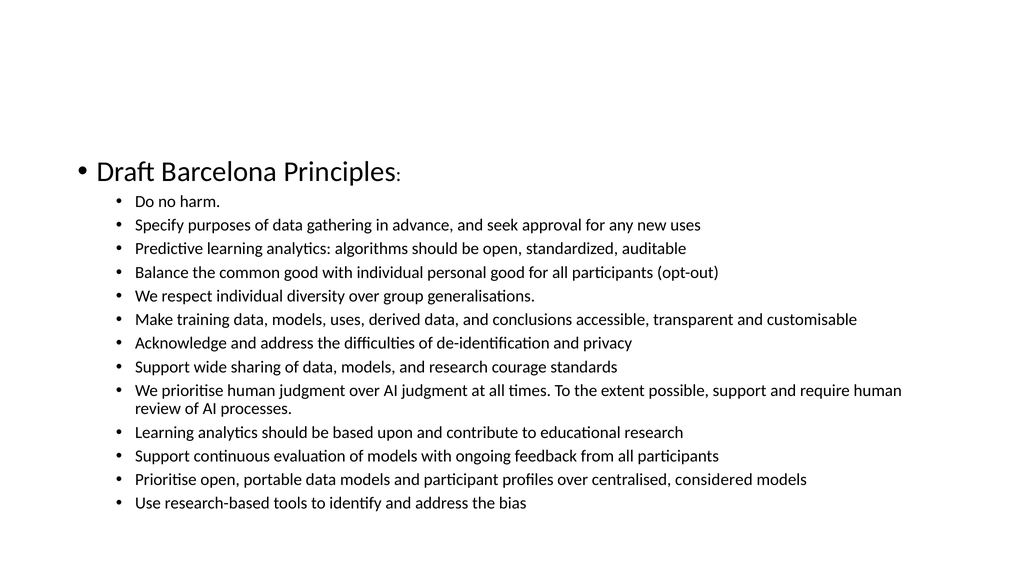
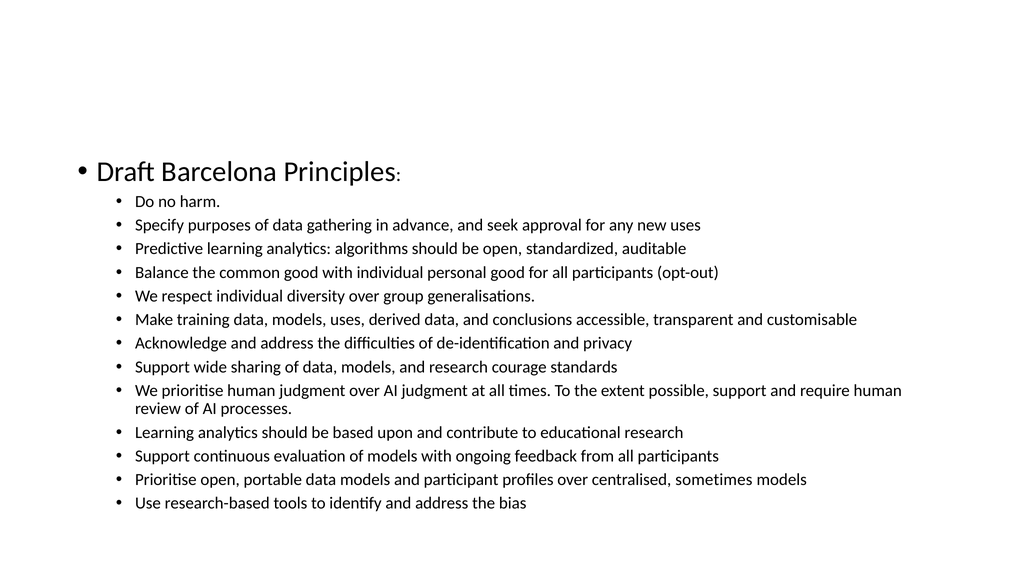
considered: considered -> sometimes (714, 480)
